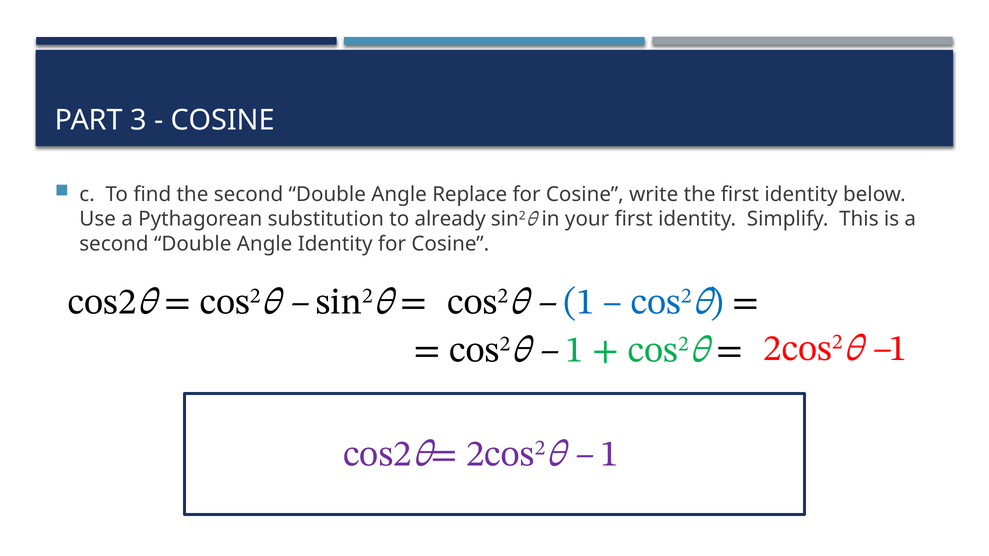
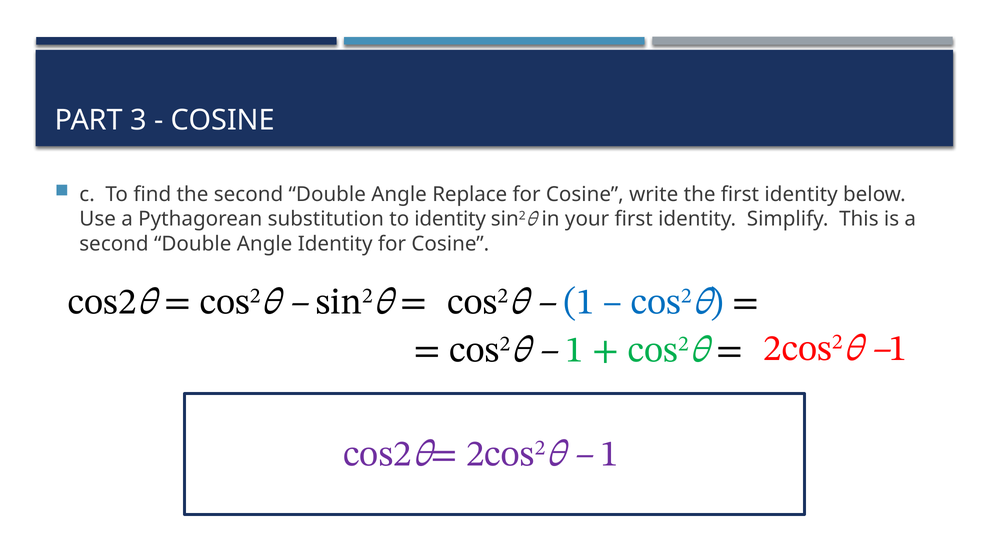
to already: already -> identity (450, 219)
